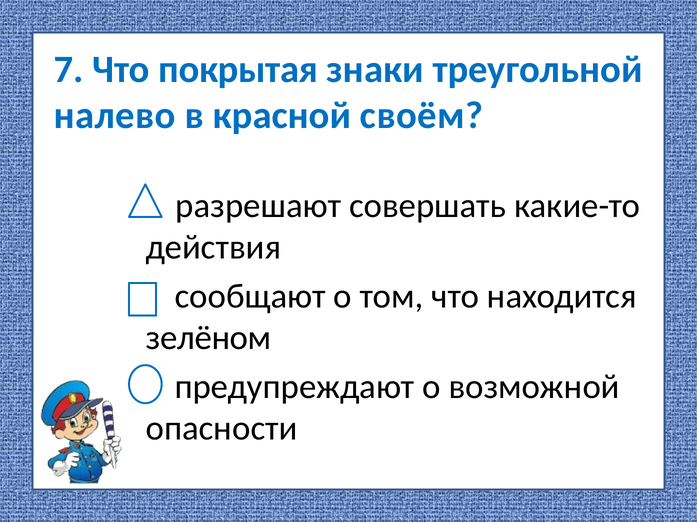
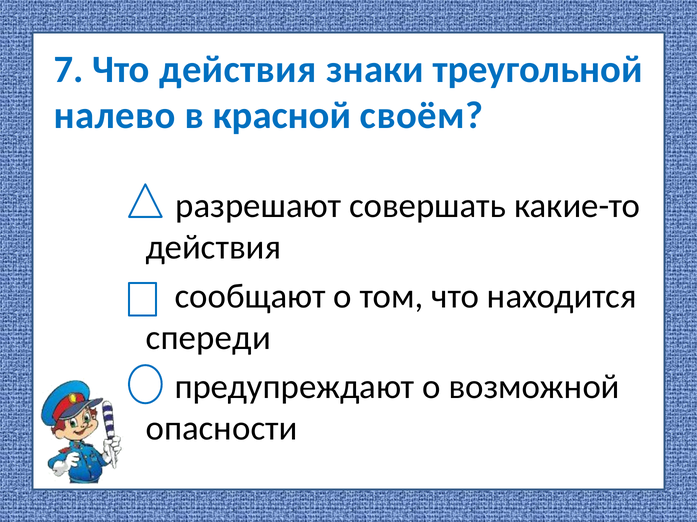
Что покрытая: покрытая -> действия (238, 69)
зелёном: зелёном -> спереди (208, 338)
